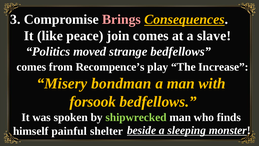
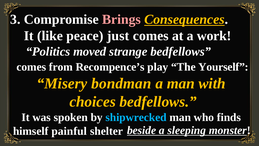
join: join -> just (118, 36)
slave: slave -> work (214, 36)
Increase: Increase -> Yourself (223, 67)
forsook: forsook -> choices (93, 101)
shipwrecked colour: light green -> light blue (136, 117)
